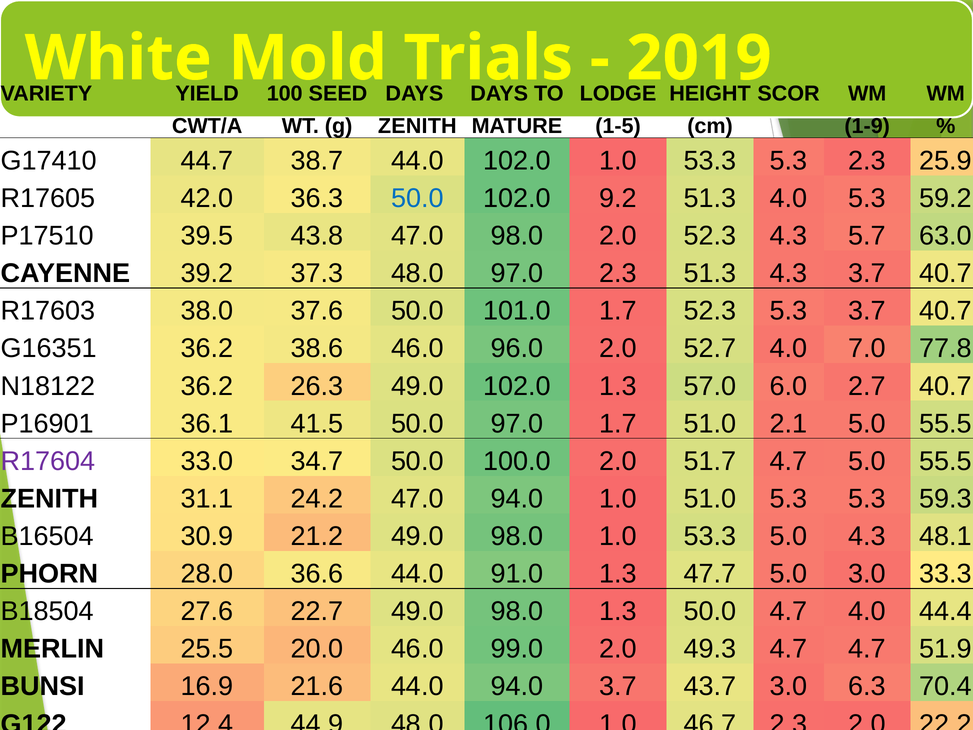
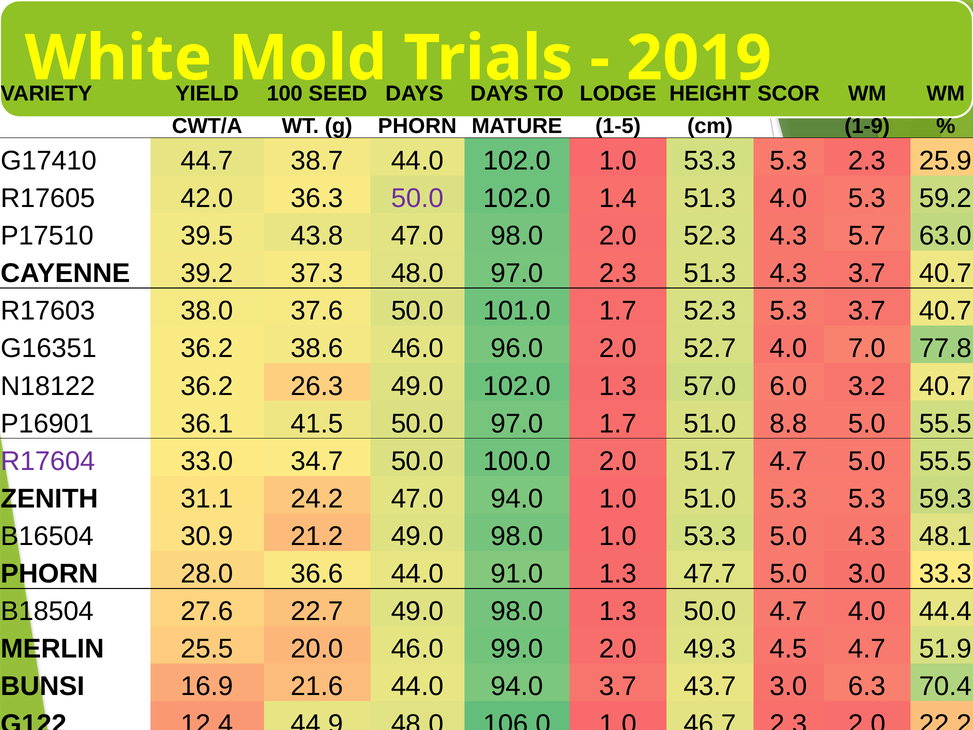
g ZENITH: ZENITH -> PHORN (417, 126)
50.0 colour: blue -> purple (417, 198)
9.2: 9.2 -> 1.4 (618, 198)
6.0 2.7: 2.7 -> 3.2 (867, 386)
2.1: 2.1 -> 8.8 (789, 424)
49.3 4.7: 4.7 -> 4.5 (789, 649)
